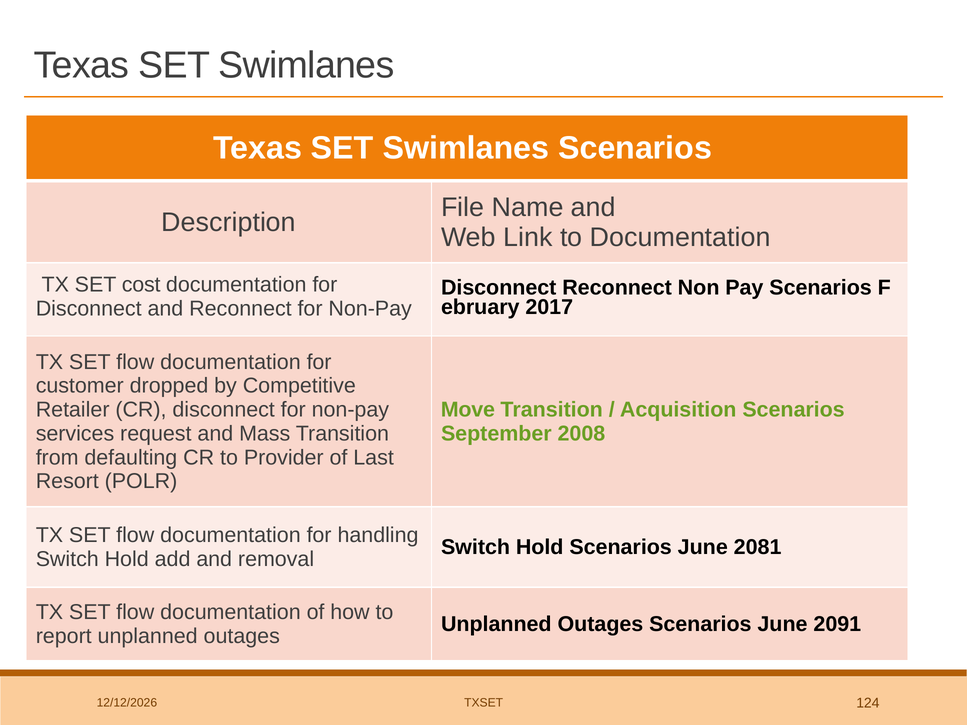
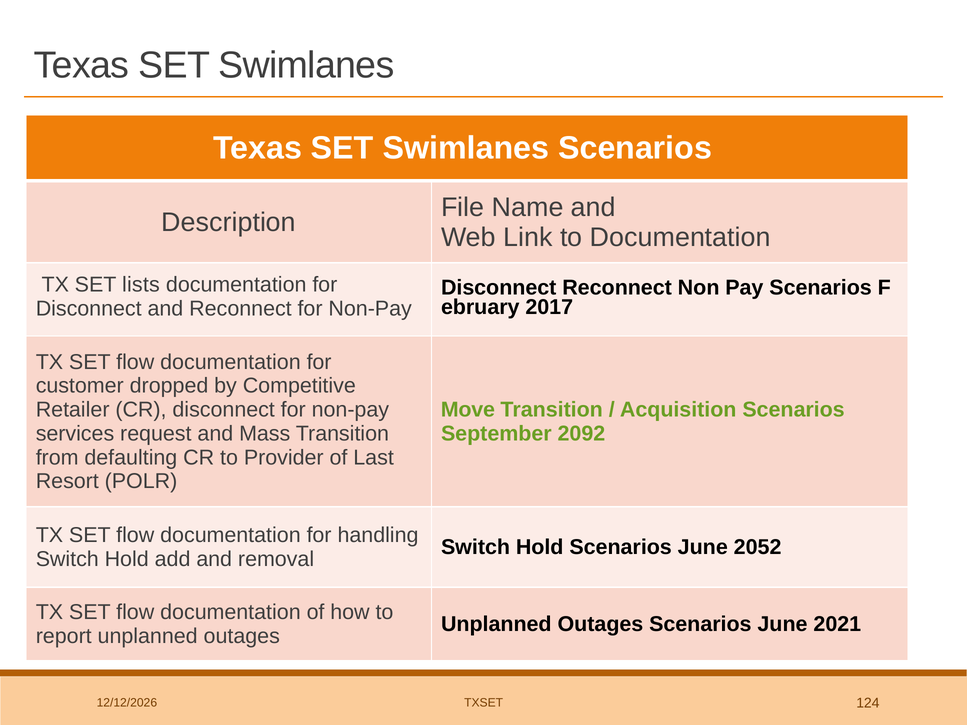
cost: cost -> lists (141, 285)
2008: 2008 -> 2092 (581, 434)
2081: 2081 -> 2052 (758, 548)
2091: 2091 -> 2021 (837, 624)
